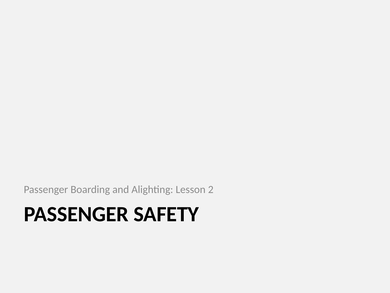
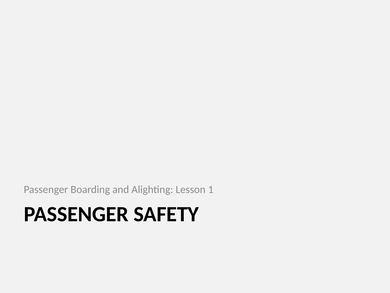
2: 2 -> 1 (211, 189)
